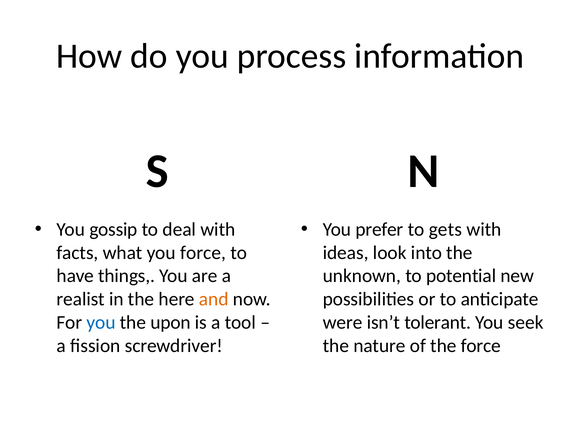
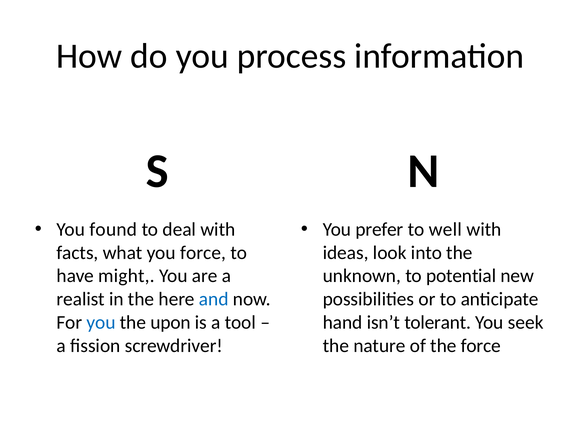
gossip: gossip -> found (113, 229)
gets: gets -> well (445, 229)
things: things -> might (126, 276)
and colour: orange -> blue (214, 299)
were: were -> hand (343, 322)
